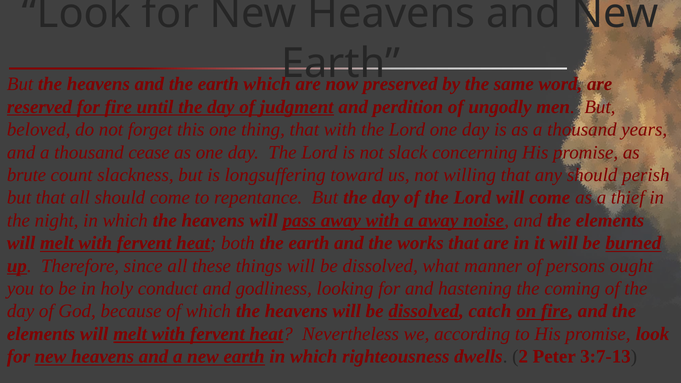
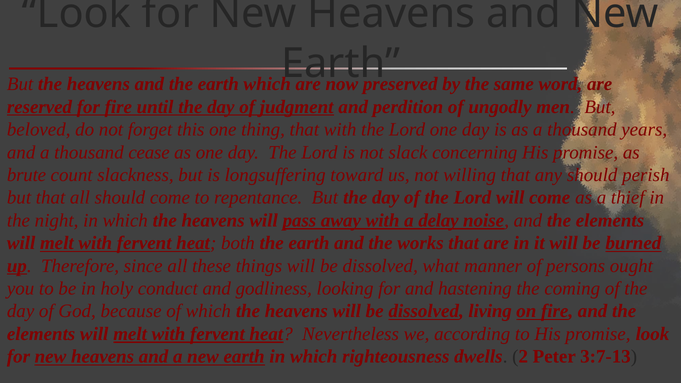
a away: away -> delay (438, 220)
catch: catch -> living (490, 311)
